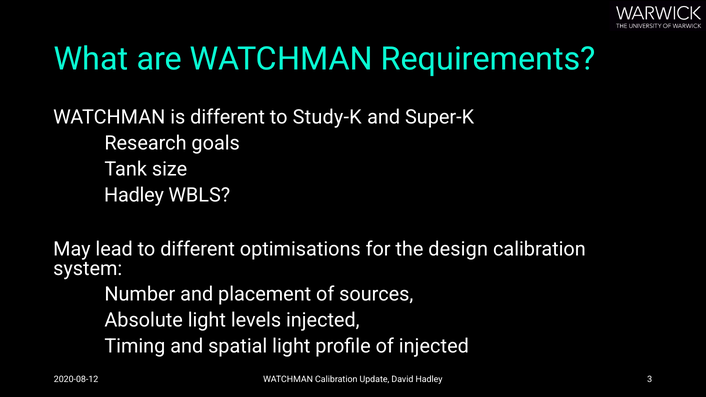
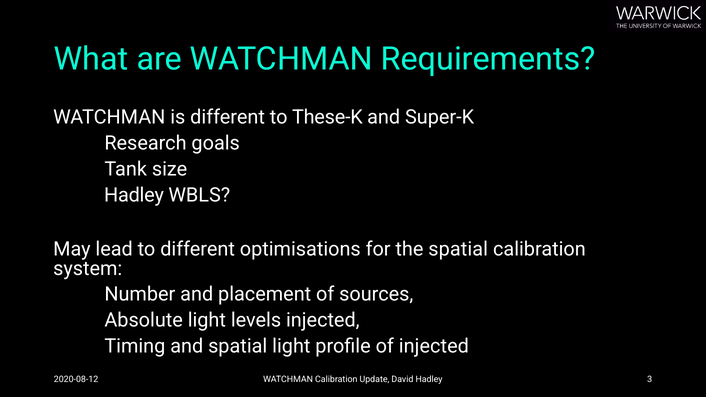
Study-K: Study-K -> These-K (327, 117)
the design: design -> spatial (458, 249)
